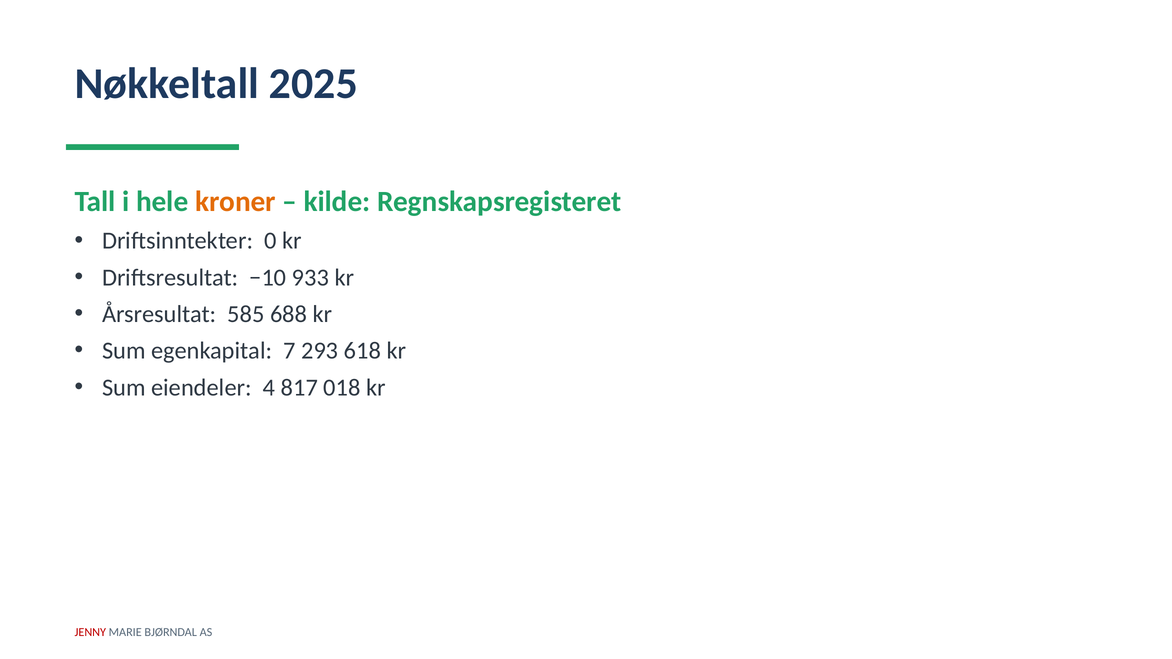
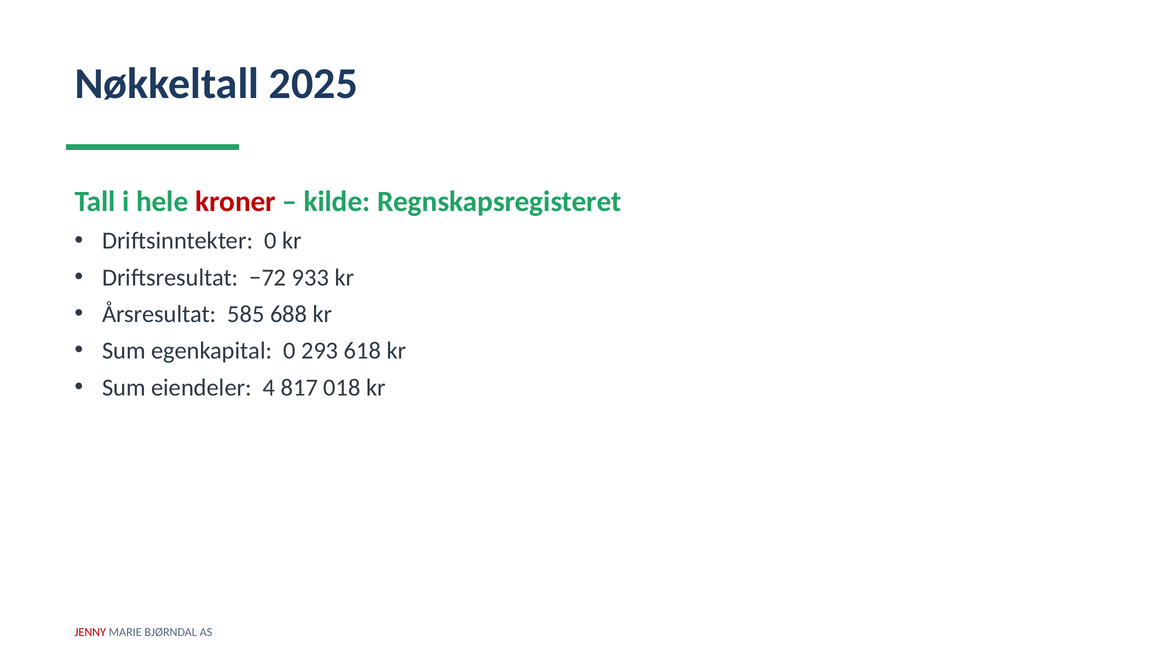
kroner colour: orange -> red (235, 202)
−10: −10 -> −72 (268, 278)
egenkapital 7: 7 -> 0 (289, 351)
